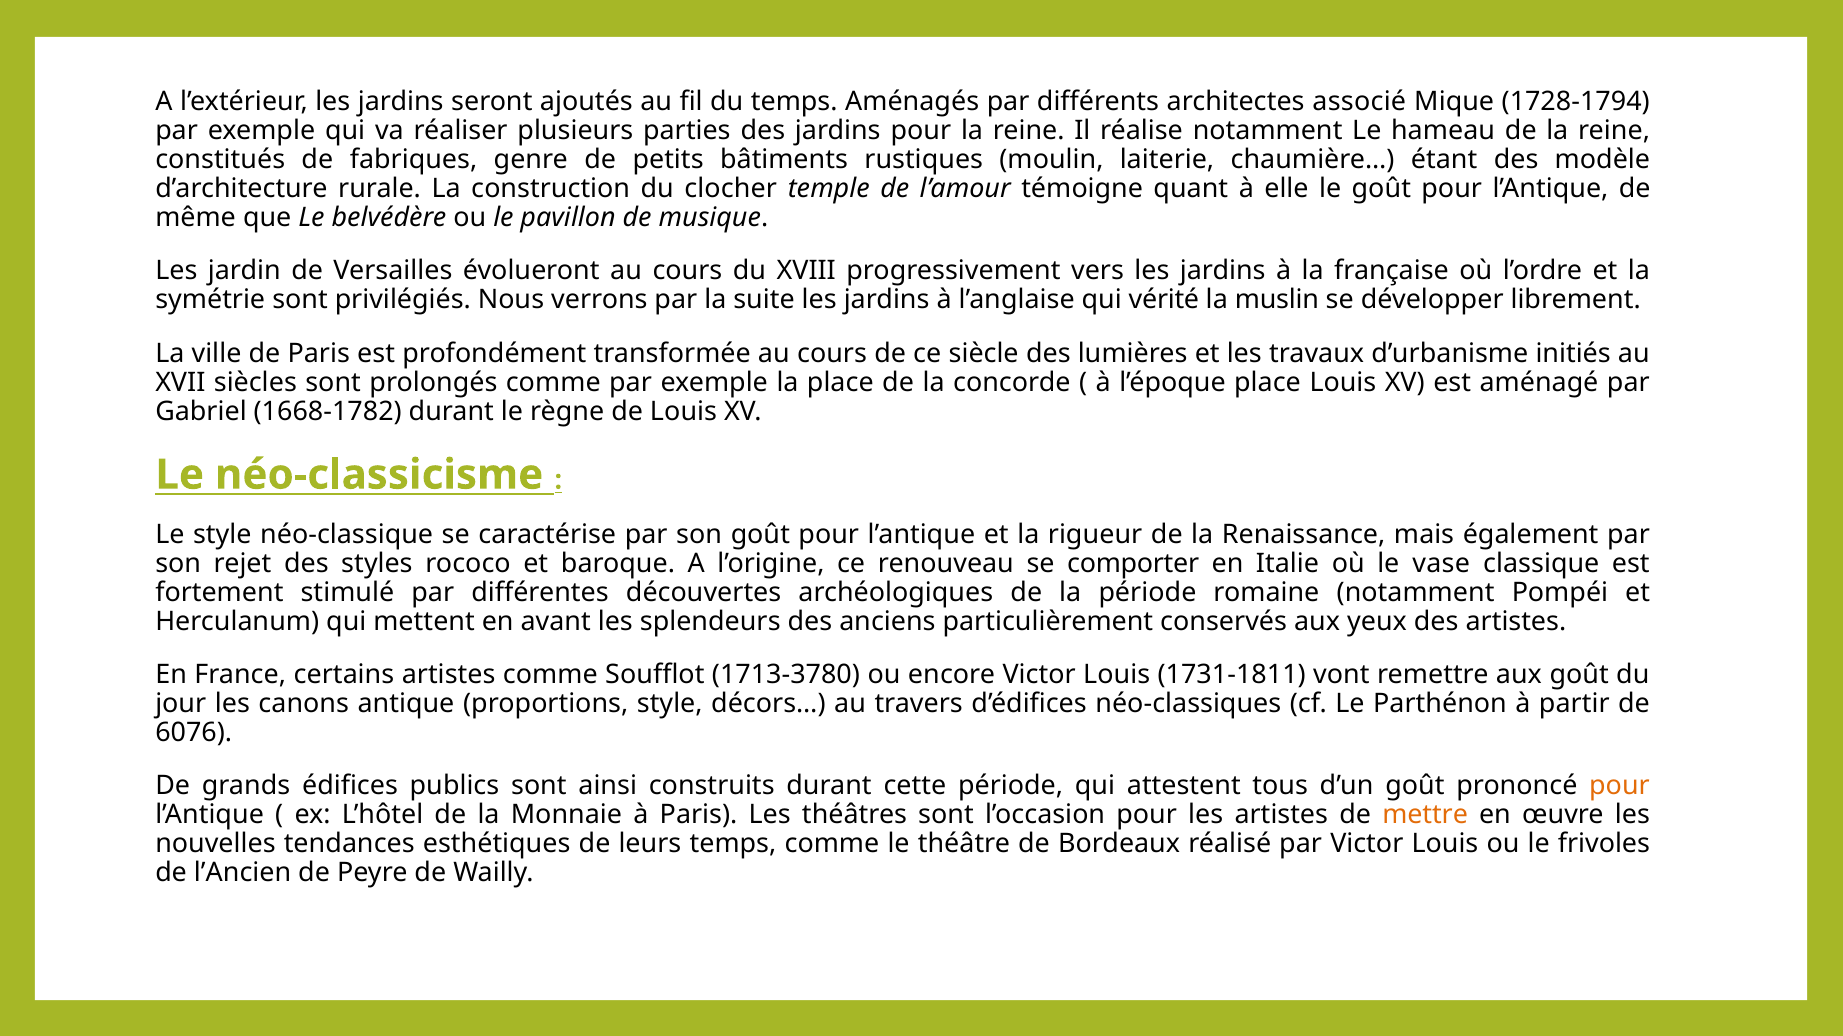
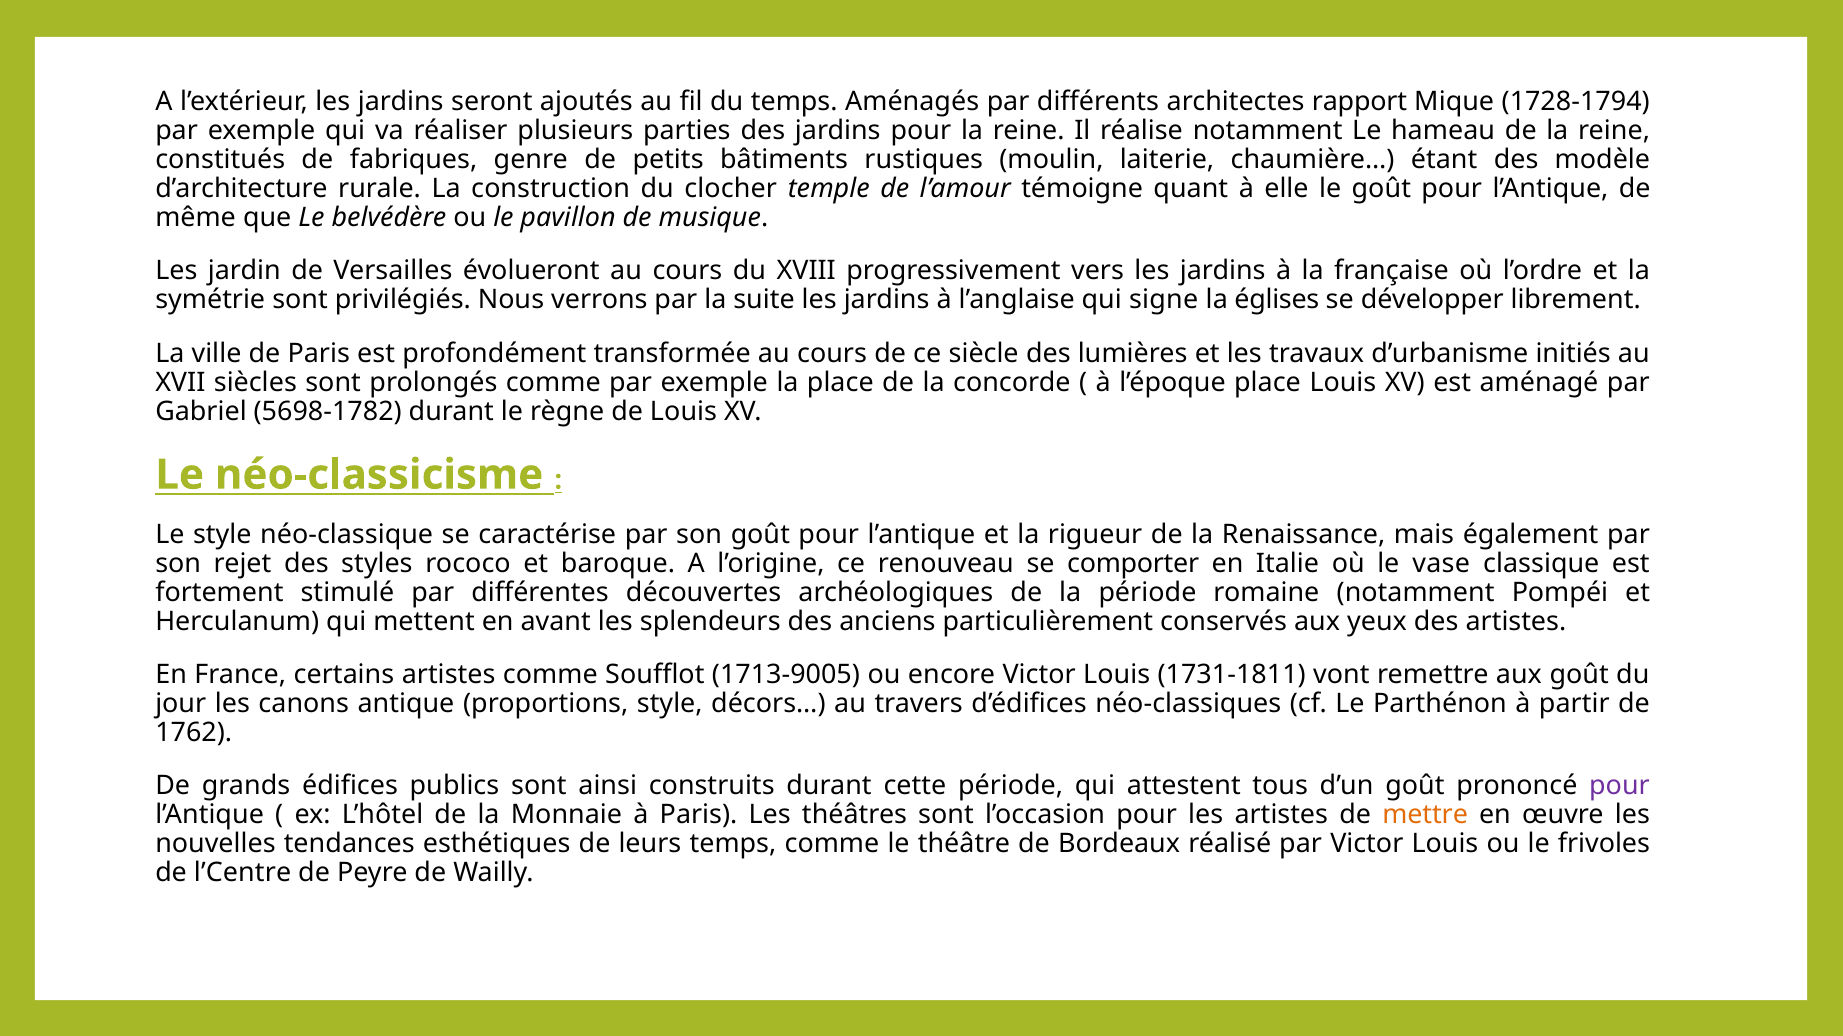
associé: associé -> rapport (1360, 102)
vérité: vérité -> signe (1164, 300)
muslin: muslin -> églises (1277, 300)
1668-1782: 1668-1782 -> 5698-1782 (328, 412)
1713-3780: 1713-3780 -> 1713-9005 (786, 675)
6076: 6076 -> 1762 (194, 733)
pour colour: orange -> purple (1619, 786)
l’Ancien: l’Ancien -> l’Centre (243, 873)
